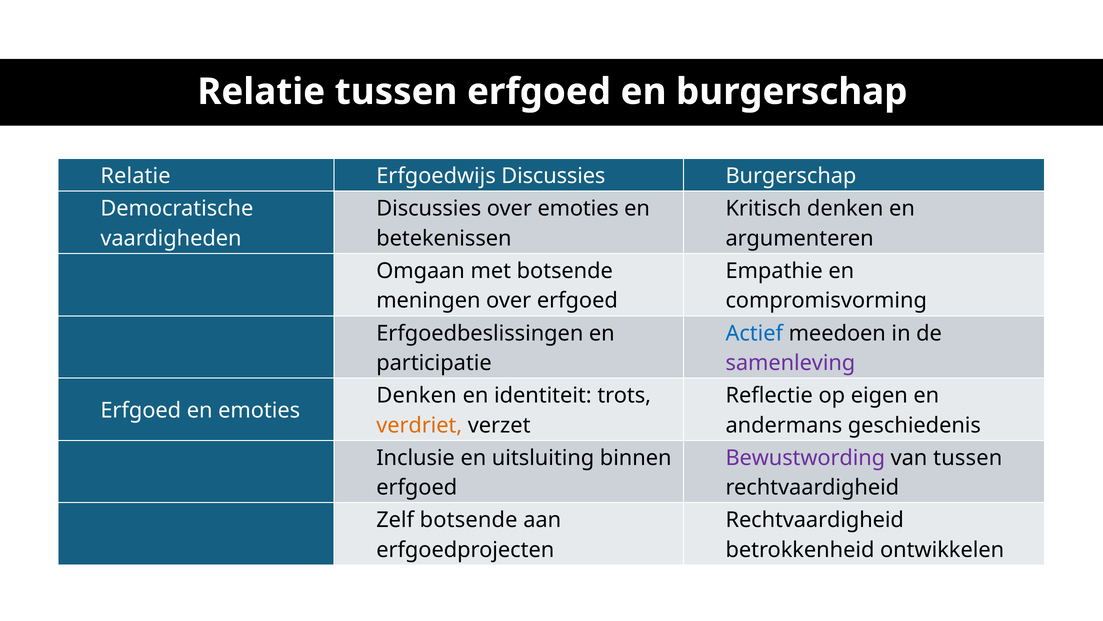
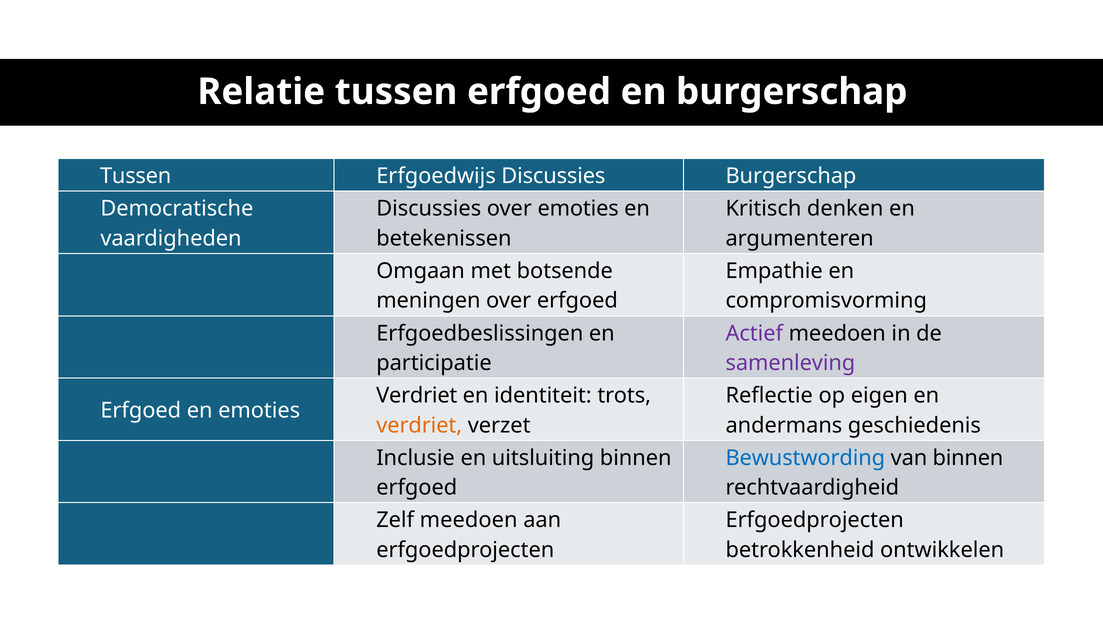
Relatie: Relatie -> Tussen (136, 176)
Actief colour: blue -> purple (754, 333)
Denken: Denken -> Verdriet (417, 395)
Bewustwording colour: purple -> blue (805, 458)
van tussen: tussen -> binnen (968, 458)
Zelf botsende: botsende -> meedoen (469, 520)
Rechtvaardigheid: Rechtvaardigheid -> Erfgoedprojecten (815, 520)
